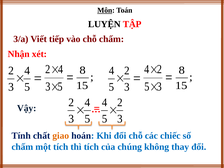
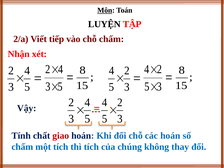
3/a: 3/a -> 2/a (21, 39)
giao colour: orange -> red (61, 136)
các chiếc: chiếc -> hoán (170, 136)
